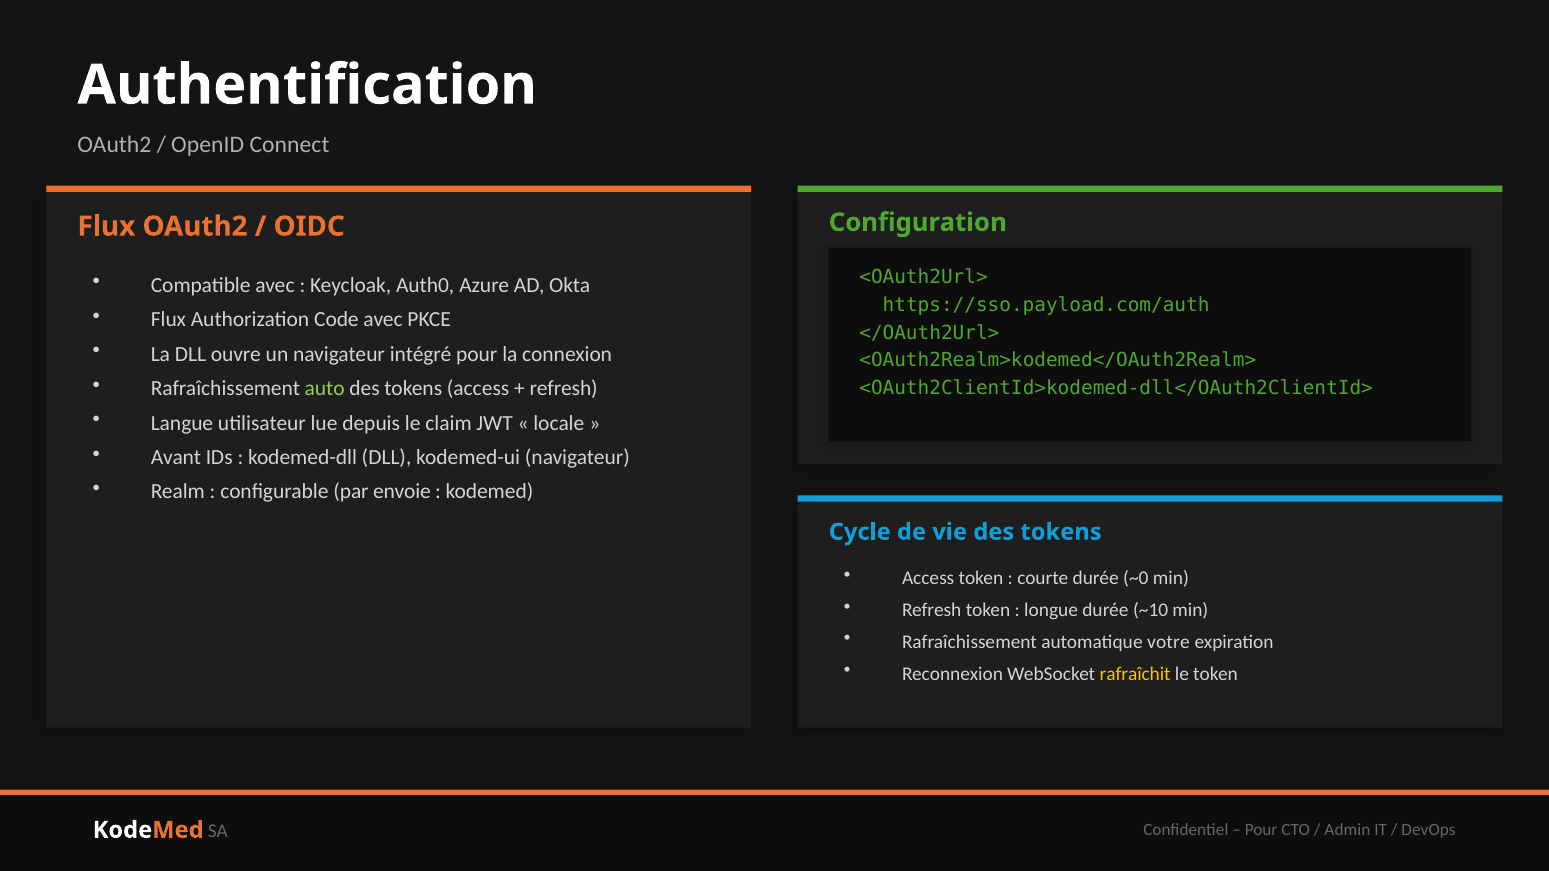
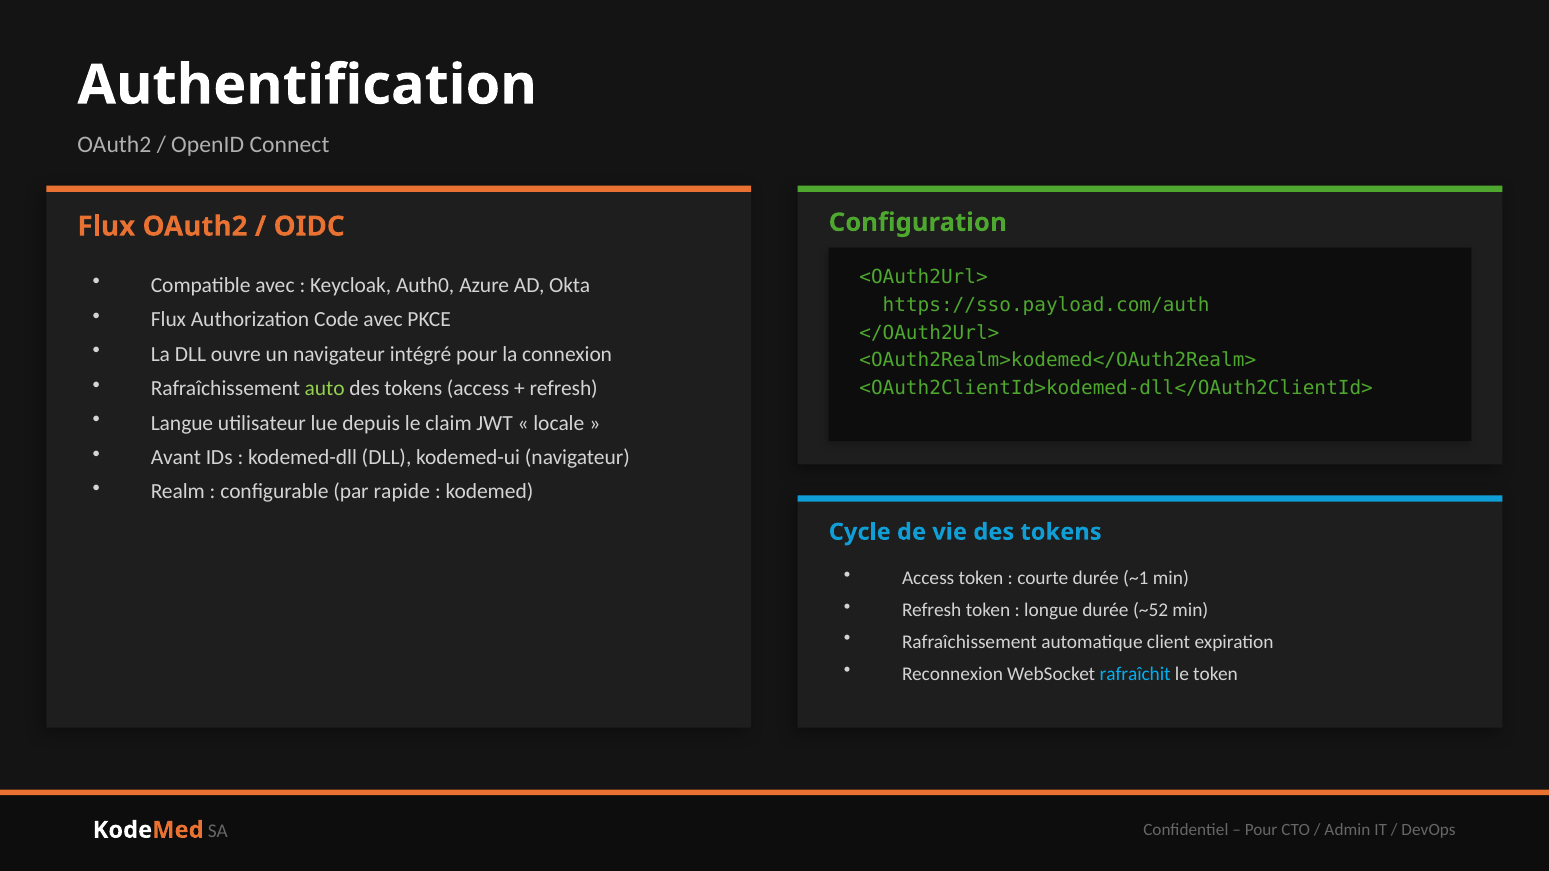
envoie: envoie -> rapide (402, 492)
~0: ~0 -> ~1 (1136, 578)
~10: ~10 -> ~52 (1151, 610)
votre: votre -> client (1169, 642)
rafraîchit colour: yellow -> light blue (1135, 674)
